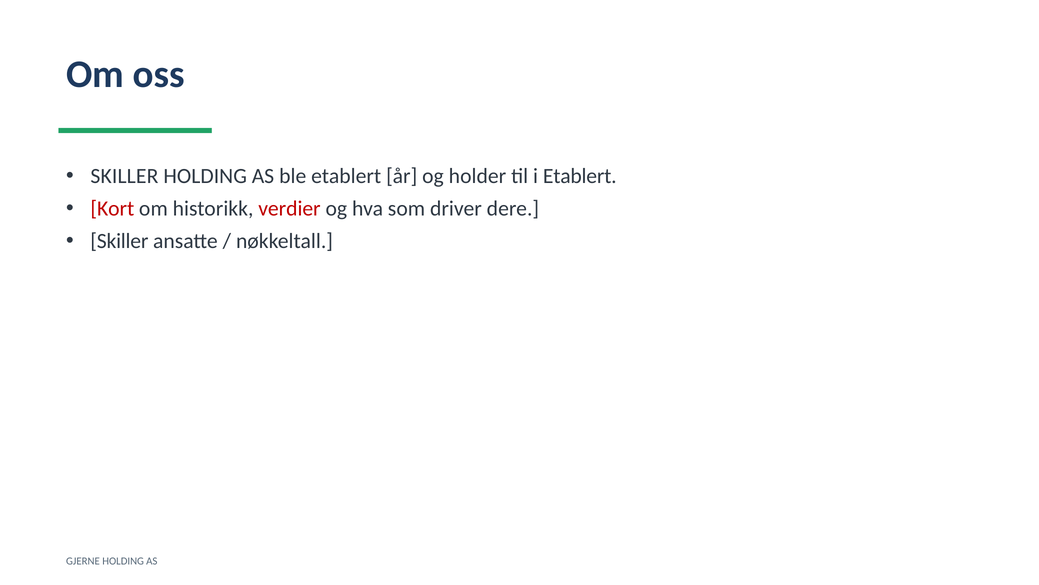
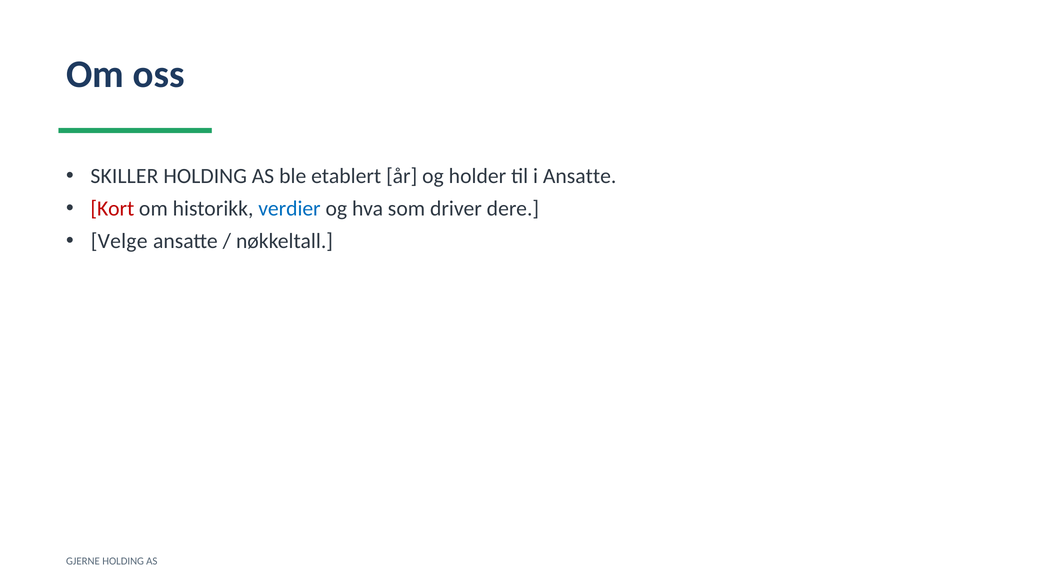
i Etablert: Etablert -> Ansatte (580, 176)
verdier colour: red -> blue (289, 208)
Skiller: Skiller -> Velge (119, 241)
